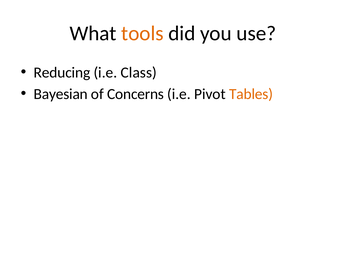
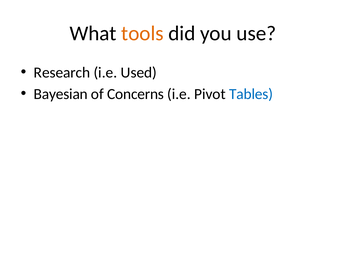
Reducing: Reducing -> Research (62, 73)
Class: Class -> Used (139, 73)
Tables colour: orange -> blue (251, 94)
